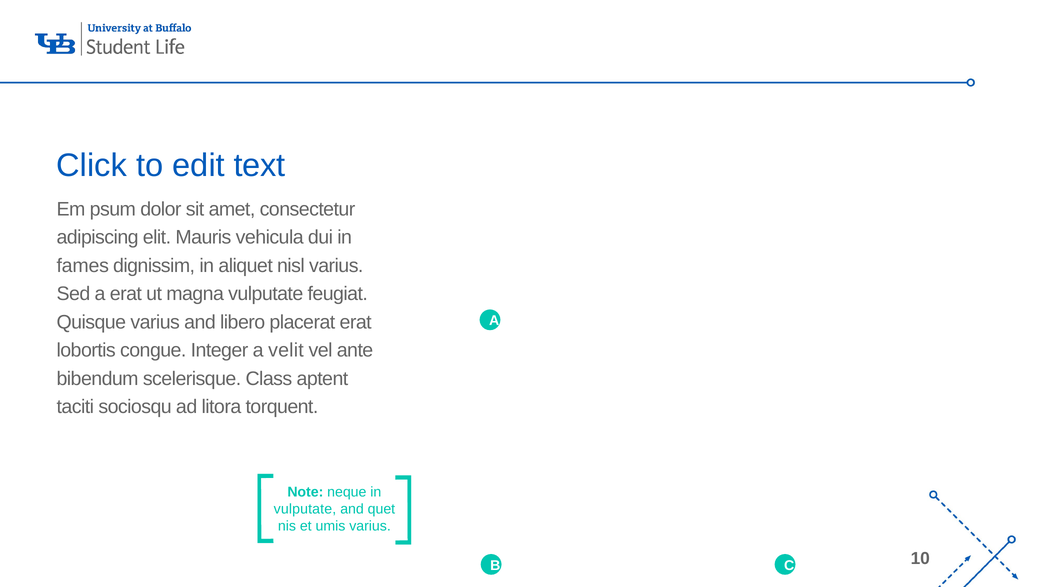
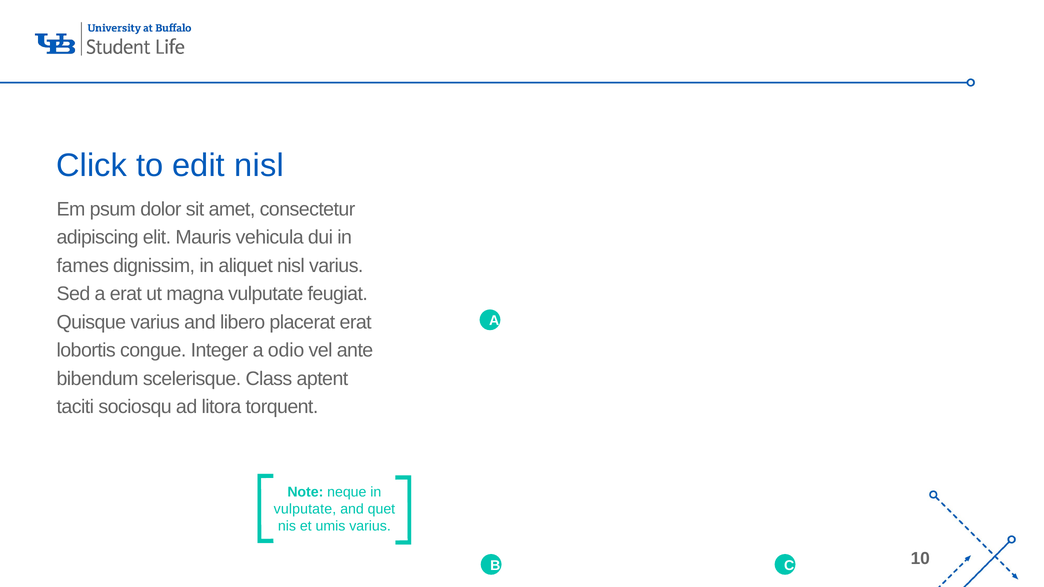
edit text: text -> nisl (259, 165)
velit: velit -> odio (286, 351)
